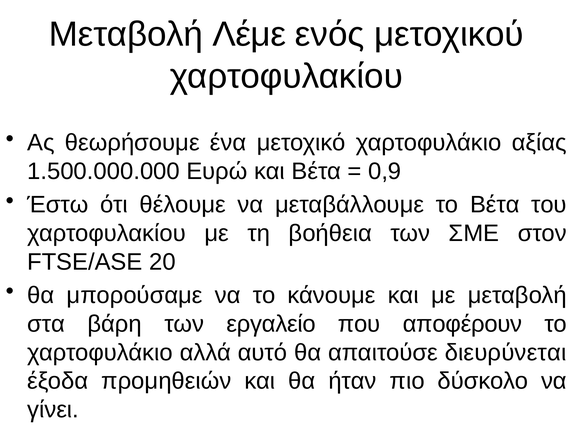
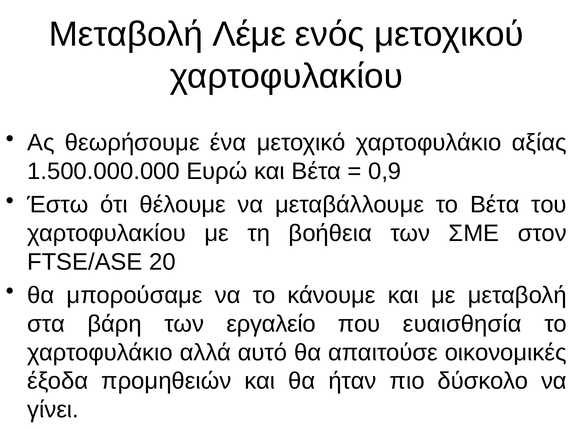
αποφέρουν: αποφέρουν -> ευαισθησία (462, 324)
διευρύνεται: διευρύνεται -> οικονομικές (506, 353)
